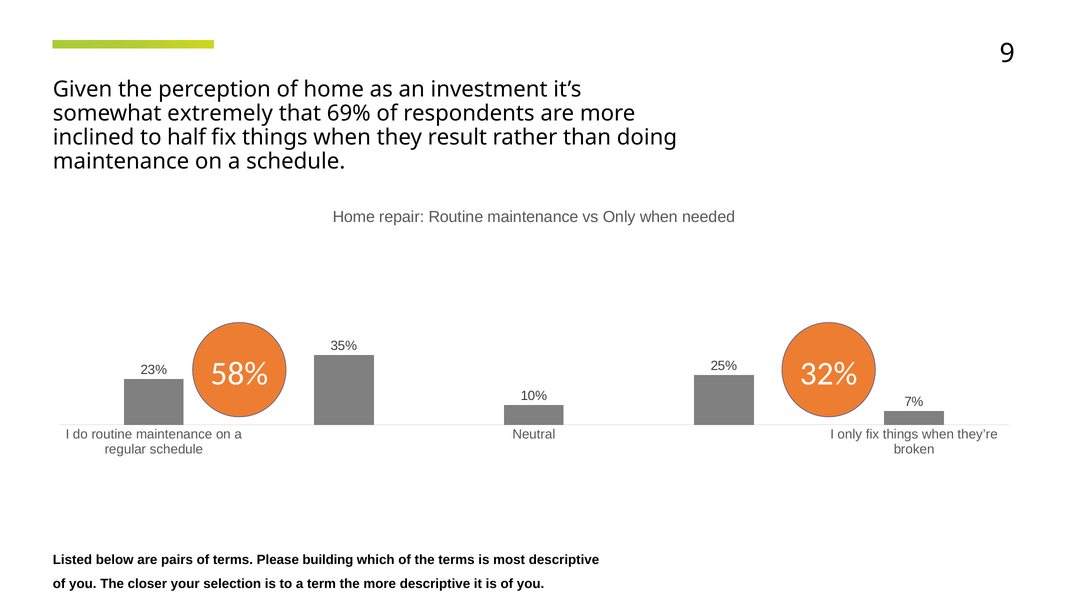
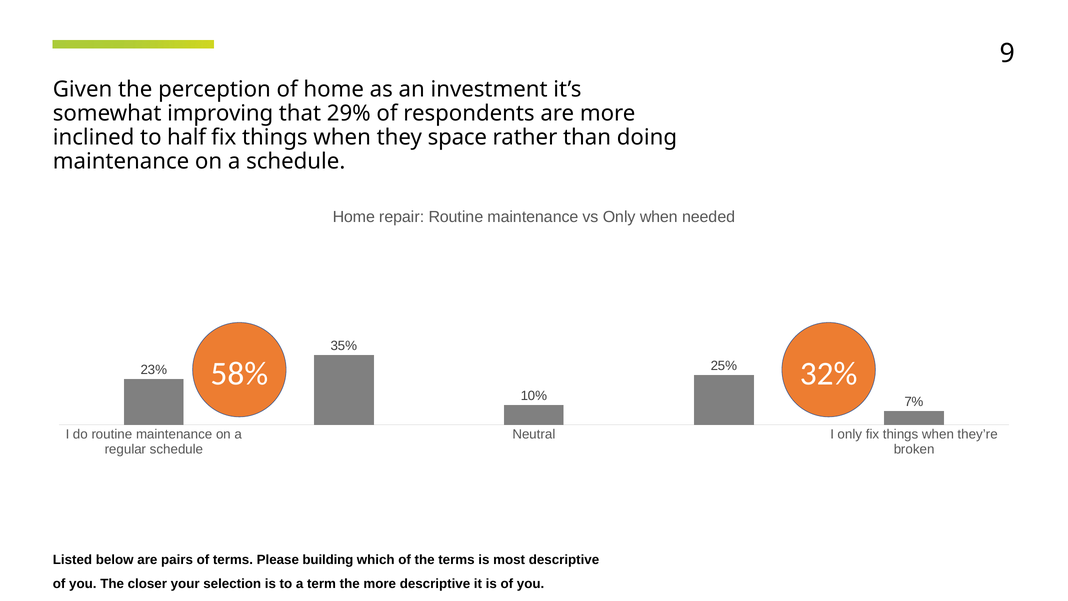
extremely: extremely -> improving (220, 113)
69%: 69% -> 29% (349, 113)
result: result -> space (457, 137)
